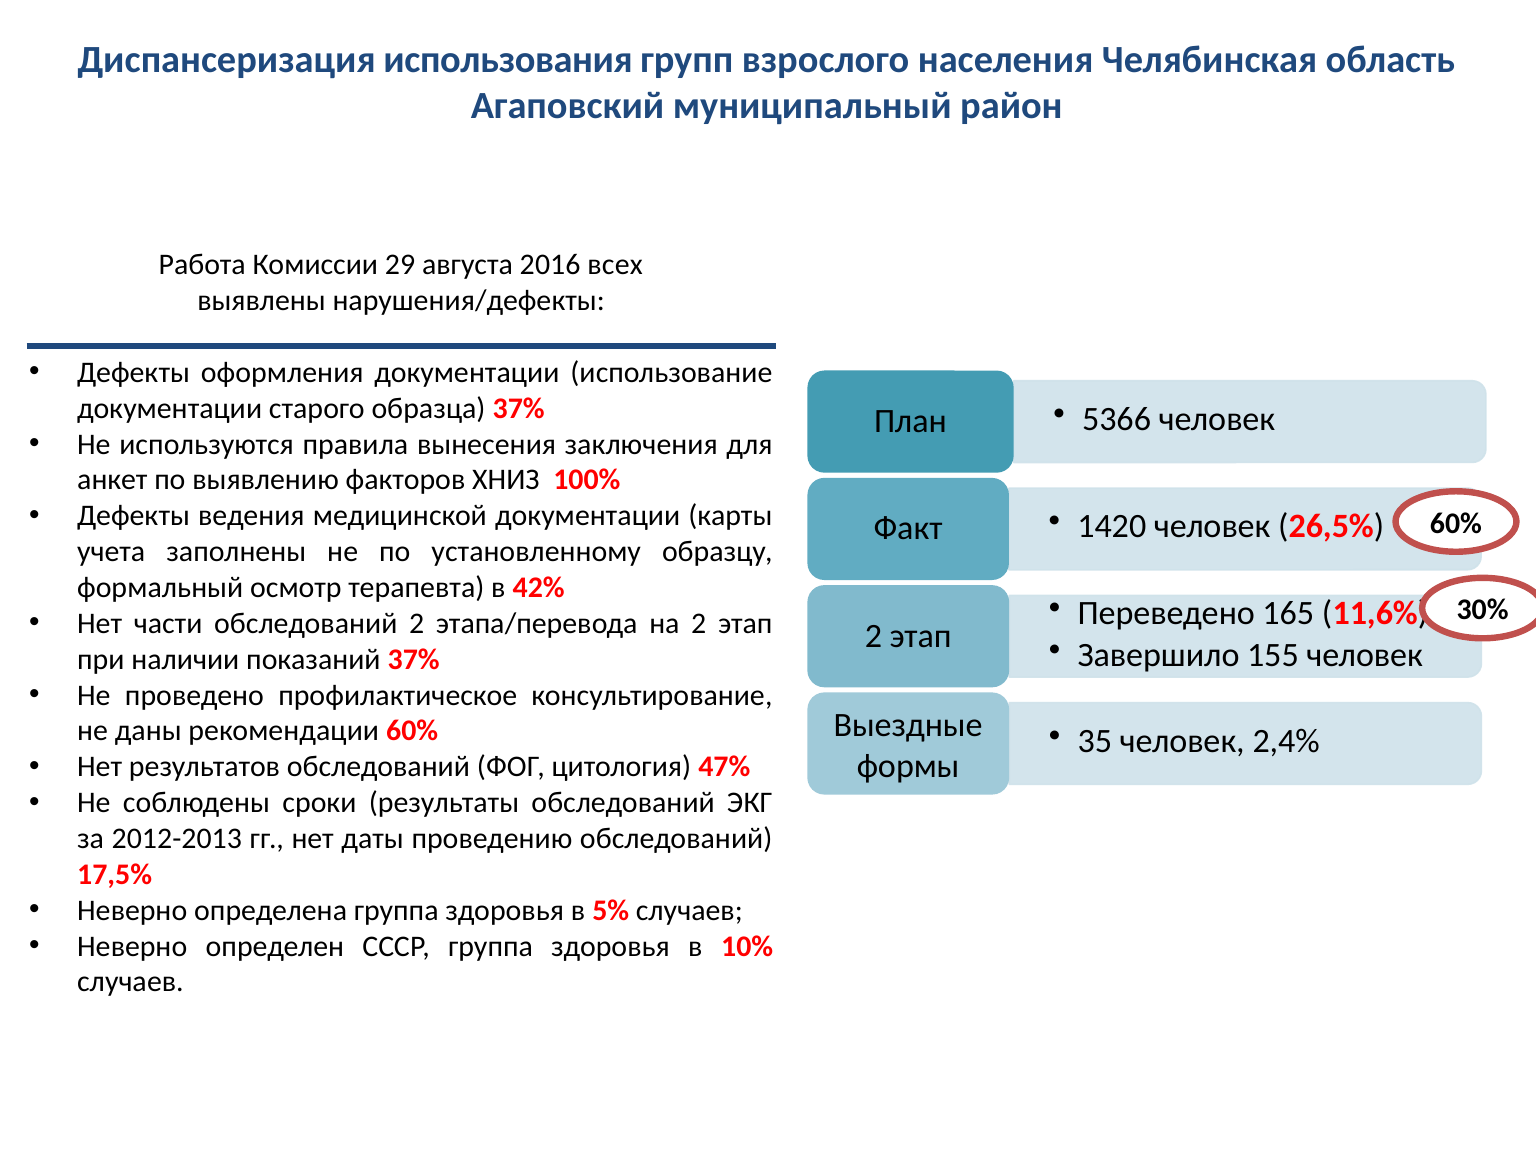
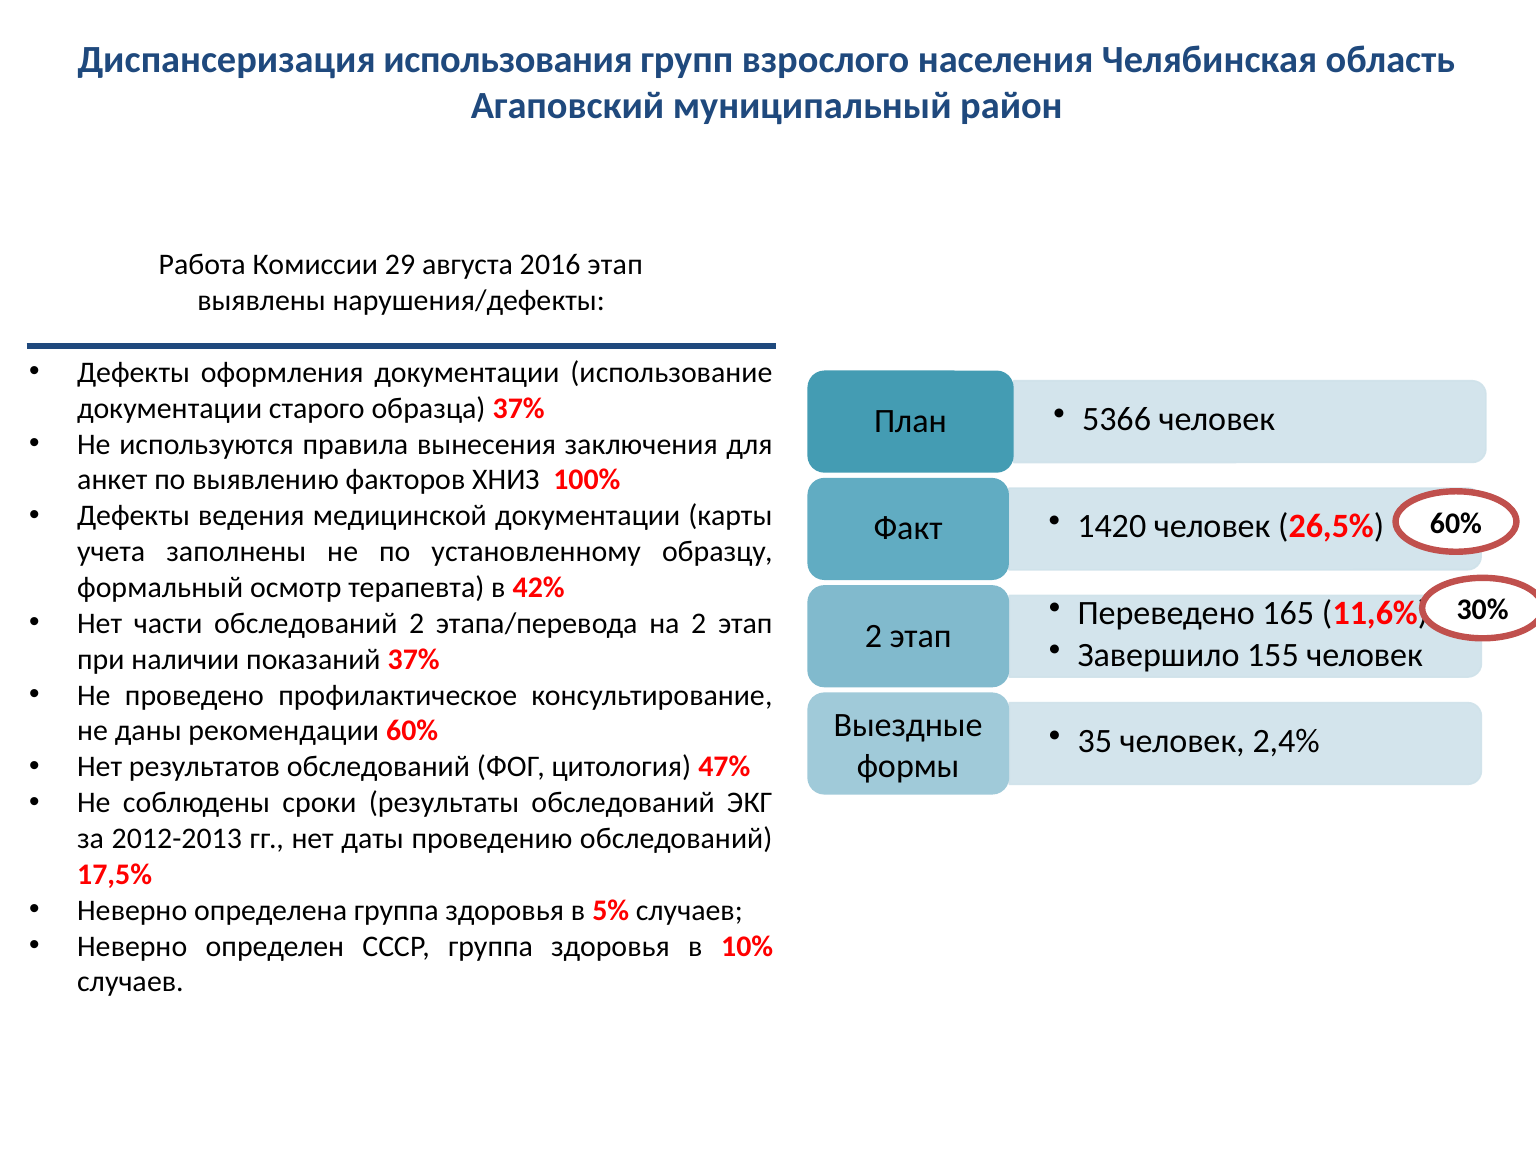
2016 всех: всех -> этап (615, 265)
